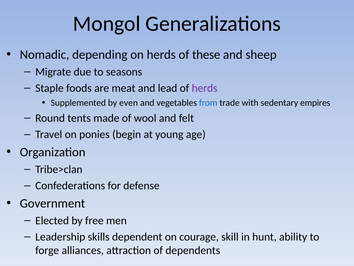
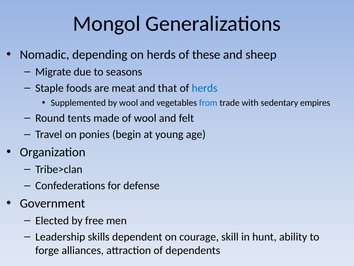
lead: lead -> that (167, 88)
herds colour: purple -> blue (205, 88)
by even: even -> wool (129, 103)
